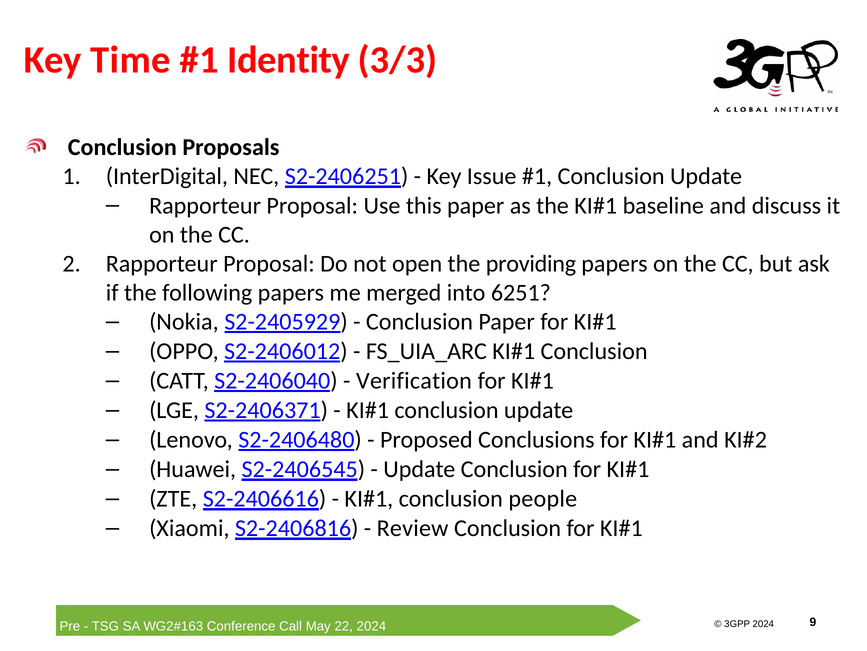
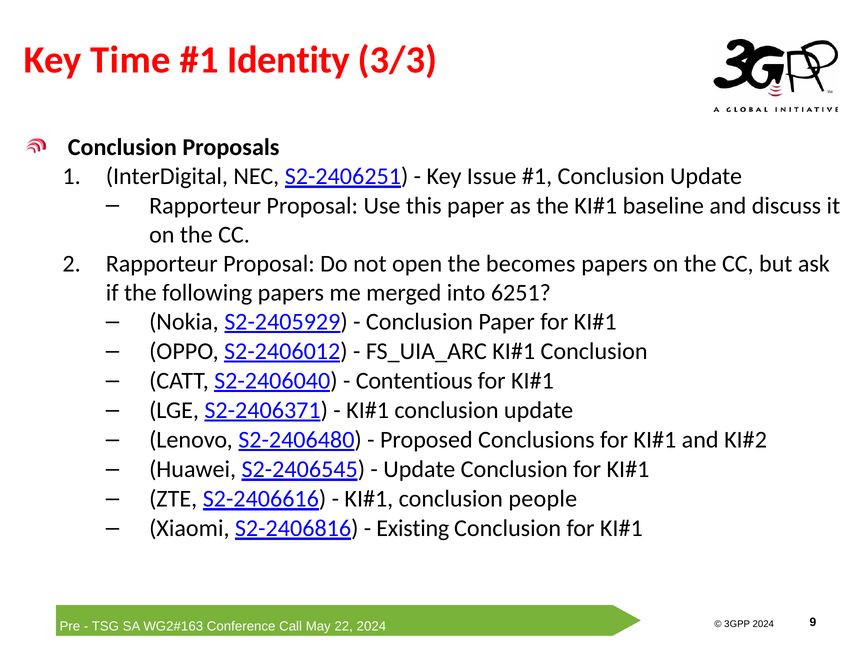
providing: providing -> becomes (531, 263)
Verification: Verification -> Contentious (414, 380)
Review: Review -> Existing (413, 528)
